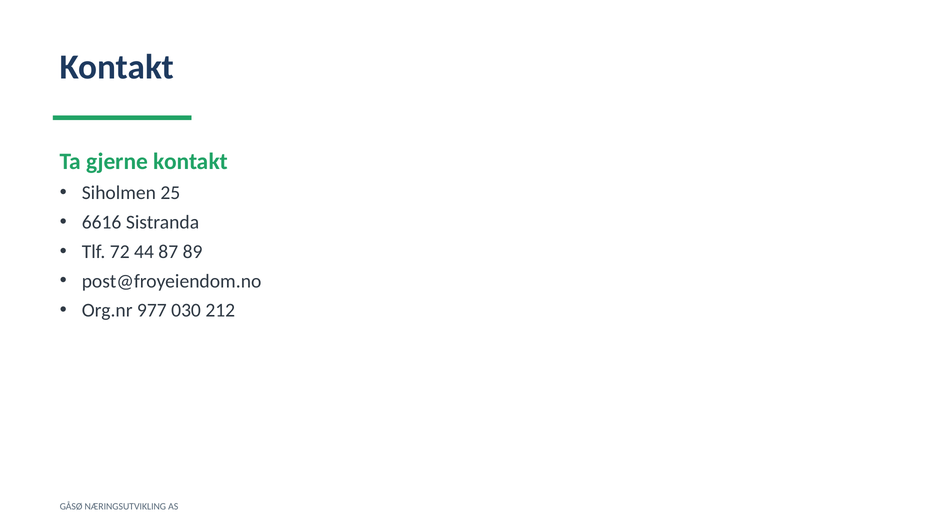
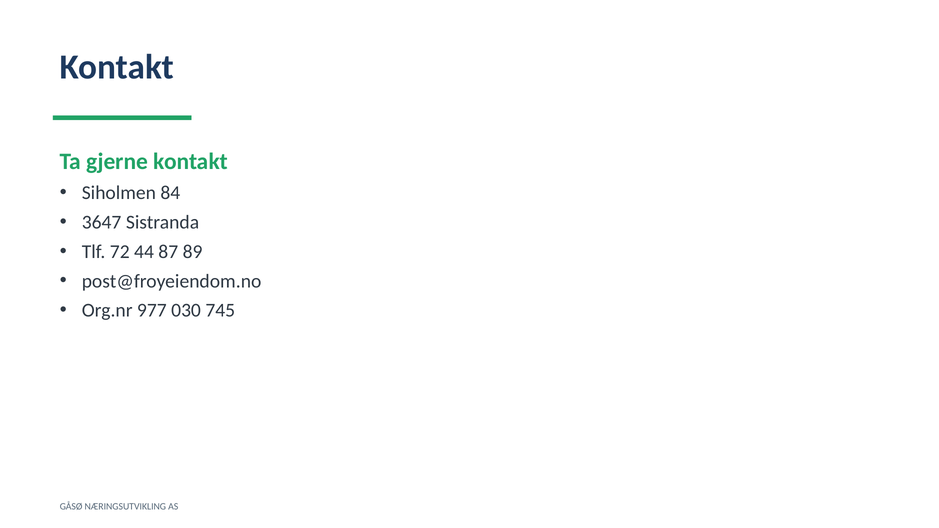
25: 25 -> 84 (170, 193)
6616: 6616 -> 3647 (102, 222)
212: 212 -> 745 (220, 311)
